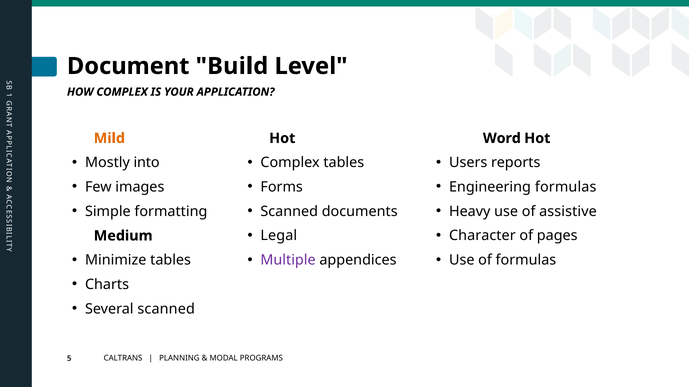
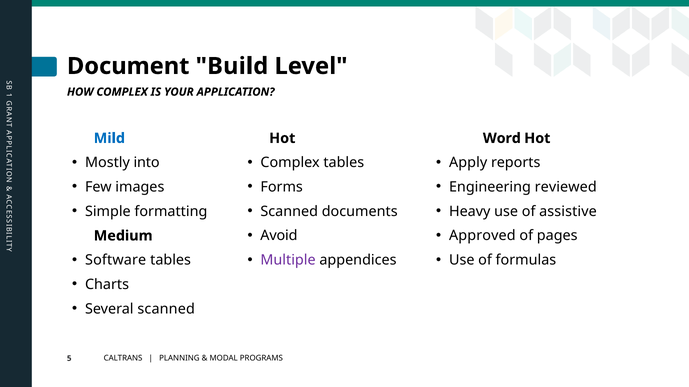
Mild colour: orange -> blue (109, 138)
Users: Users -> Apply (468, 163)
Engineering formulas: formulas -> reviewed (566, 187)
Legal: Legal -> Avoid (279, 236)
Character: Character -> Approved (482, 236)
Minimize: Minimize -> Software (116, 261)
